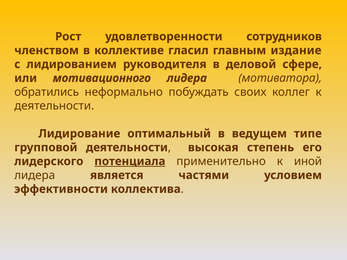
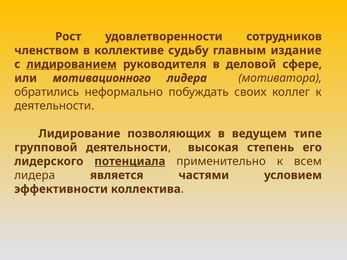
гласил: гласил -> судьбу (188, 50)
лидированием underline: none -> present (72, 64)
оптимальный: оптимальный -> позволяющих (169, 134)
иной: иной -> всем (308, 161)
